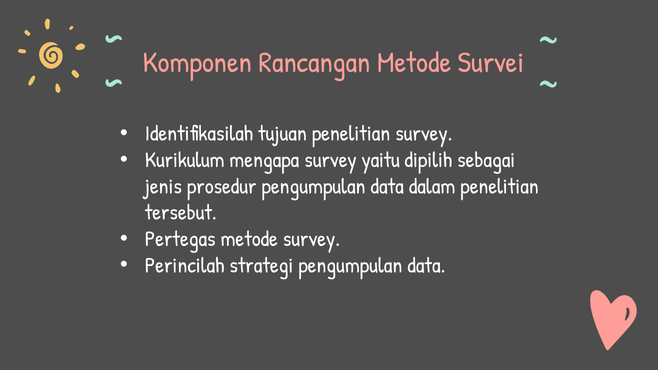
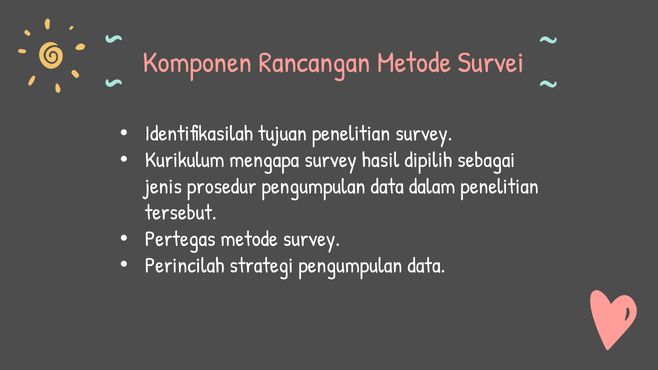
yaitu: yaitu -> hasil (381, 160)
